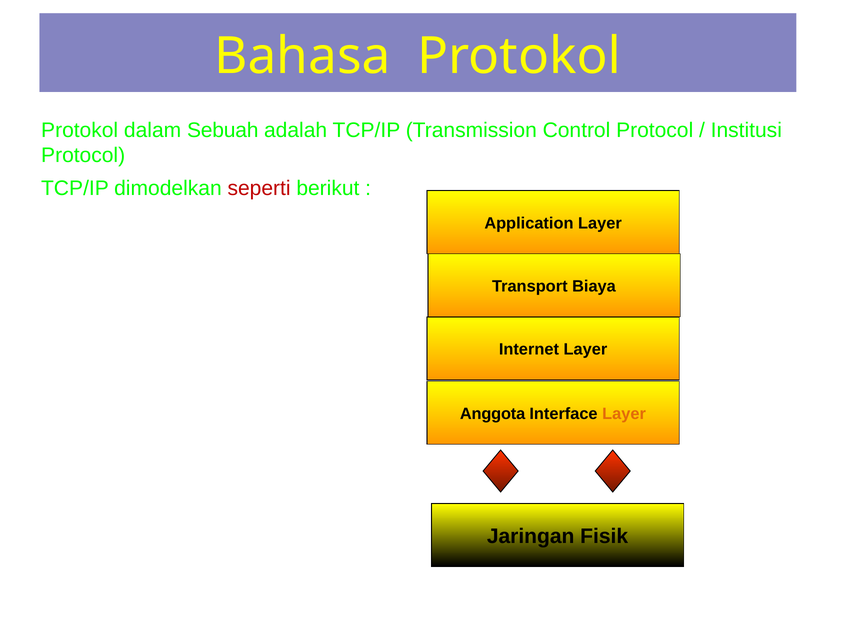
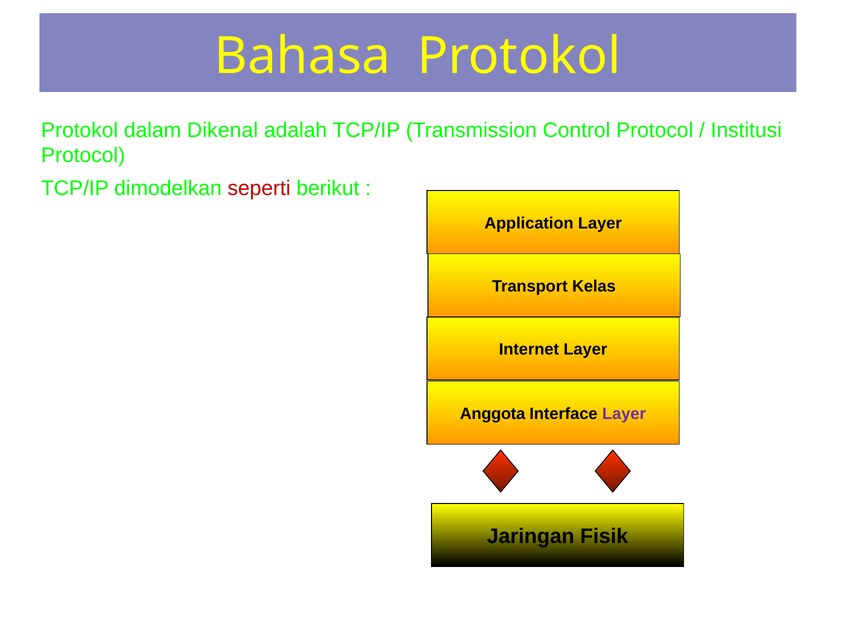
Sebuah: Sebuah -> Dikenal (223, 130)
Biaya: Biaya -> Kelas (594, 286)
Layer colour: orange -> purple (624, 414)
